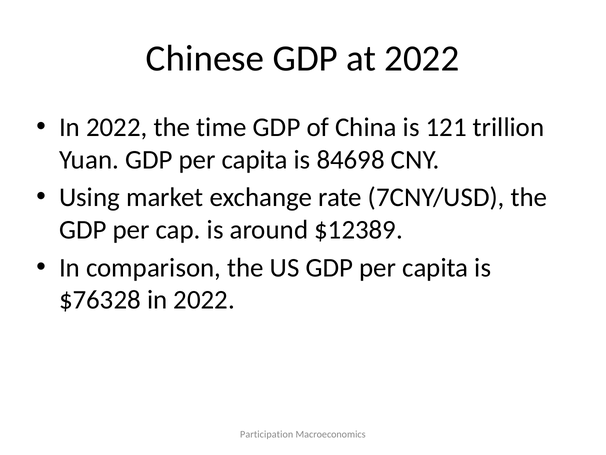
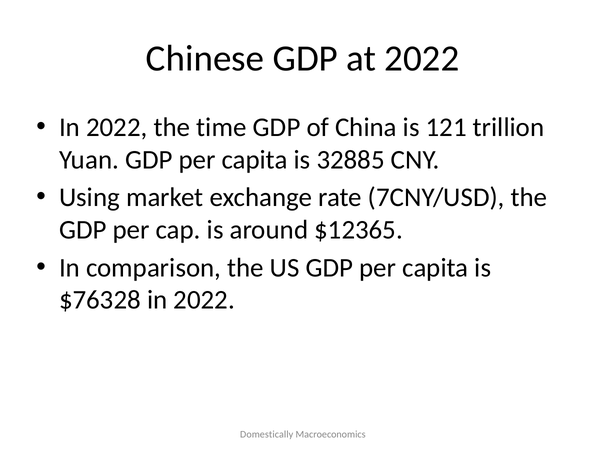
84698: 84698 -> 32885 (351, 160)
$12389: $12389 -> $12365 (359, 230)
Participation: Participation -> Domestically (267, 434)
